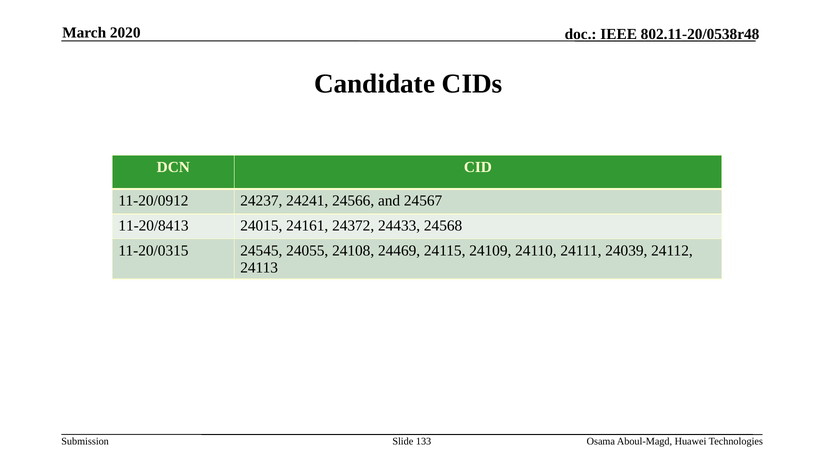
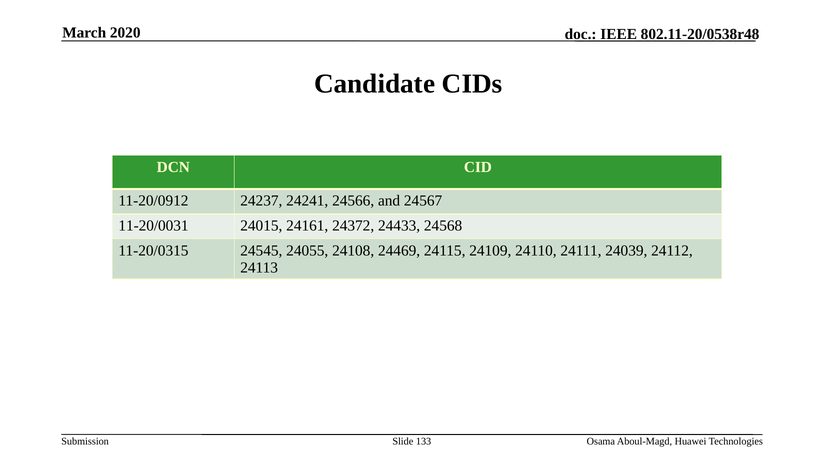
11-20/8413: 11-20/8413 -> 11-20/0031 (154, 225)
